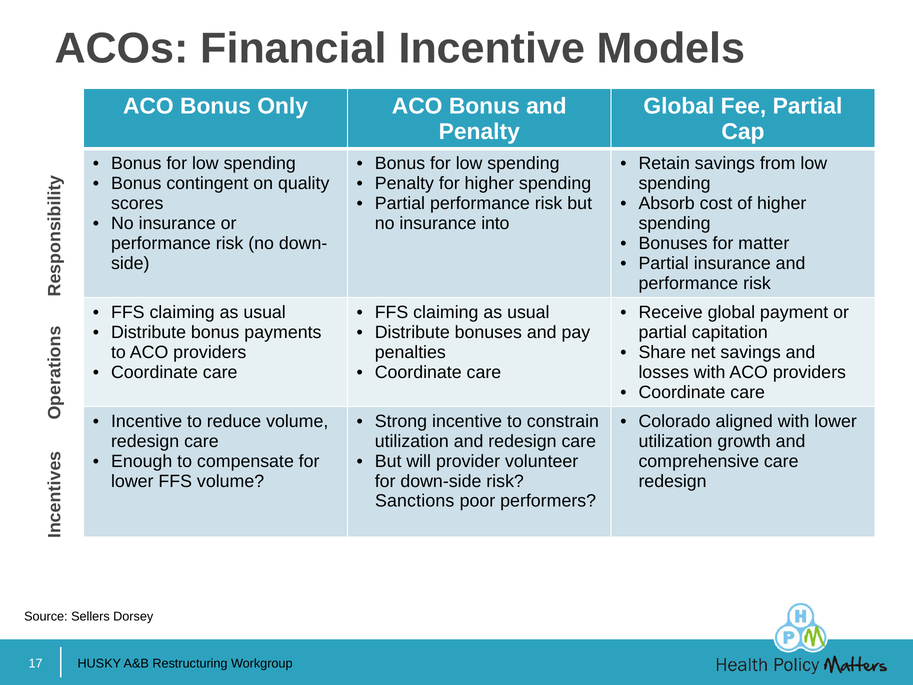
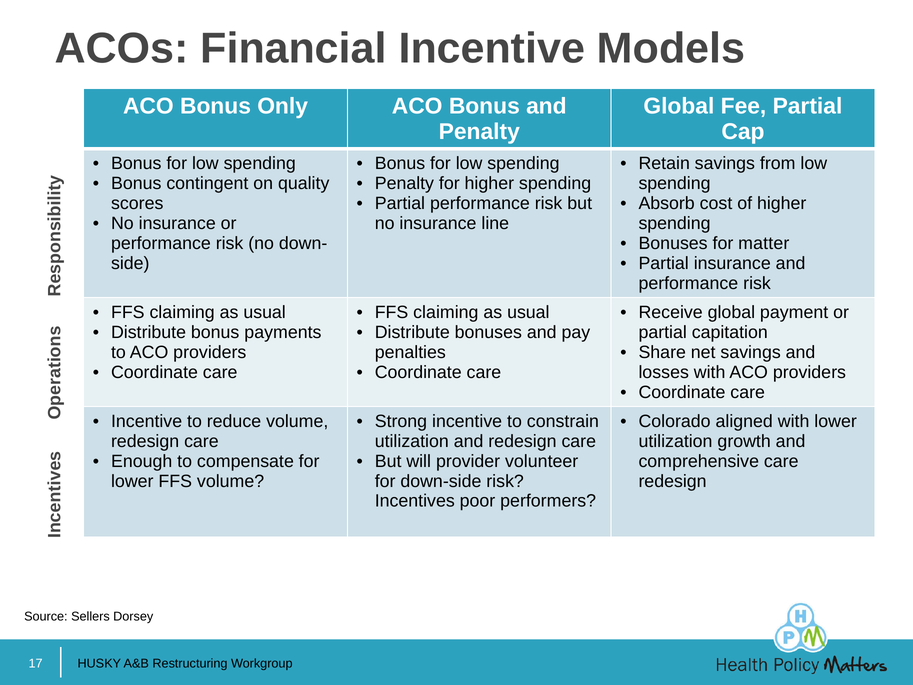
into: into -> line (495, 223)
Sanctions: Sanctions -> Incentives (415, 501)
